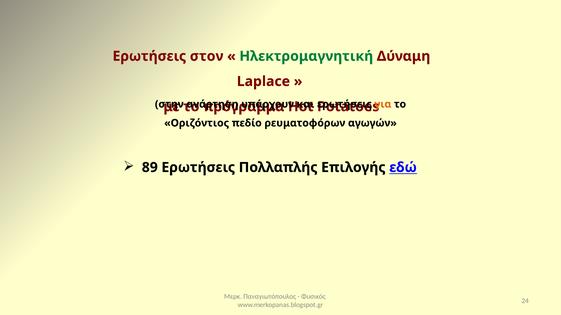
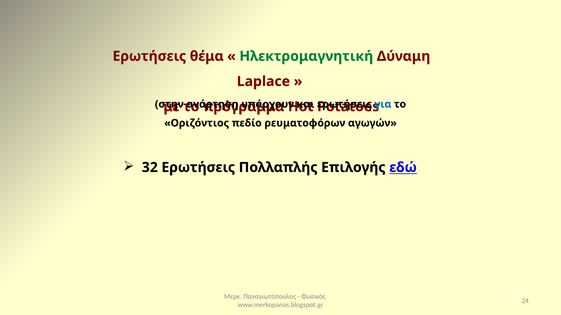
στον: στον -> θέμα (207, 56)
για colour: orange -> blue (383, 104)
89: 89 -> 32 (150, 168)
